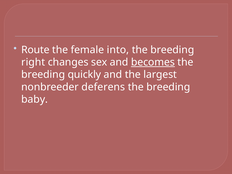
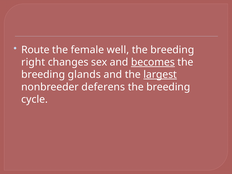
into: into -> well (118, 50)
quickly: quickly -> glands (84, 75)
largest underline: none -> present (160, 75)
baby: baby -> cycle (35, 99)
